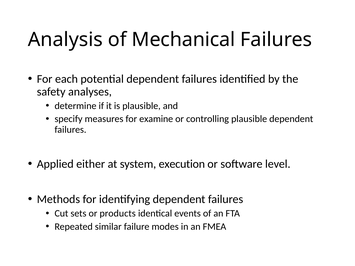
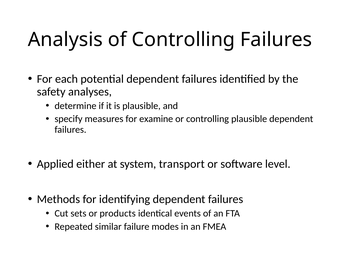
of Mechanical: Mechanical -> Controlling (183, 40)
execution: execution -> transport (182, 164)
